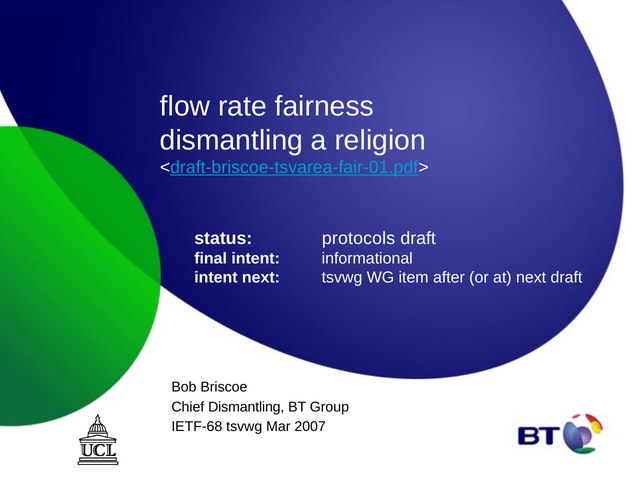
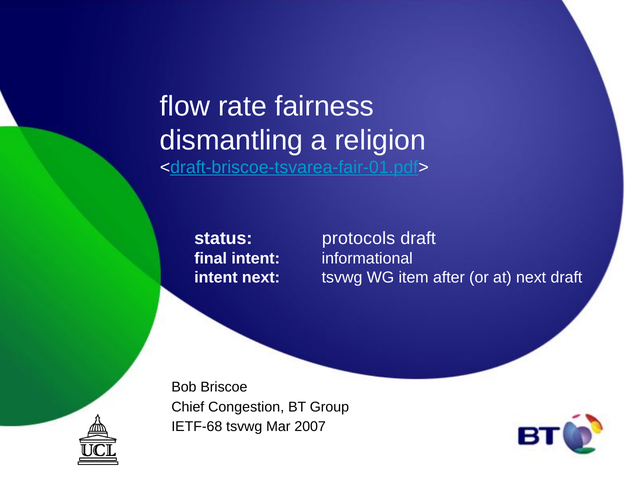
Chief Dismantling: Dismantling -> Congestion (246, 407)
